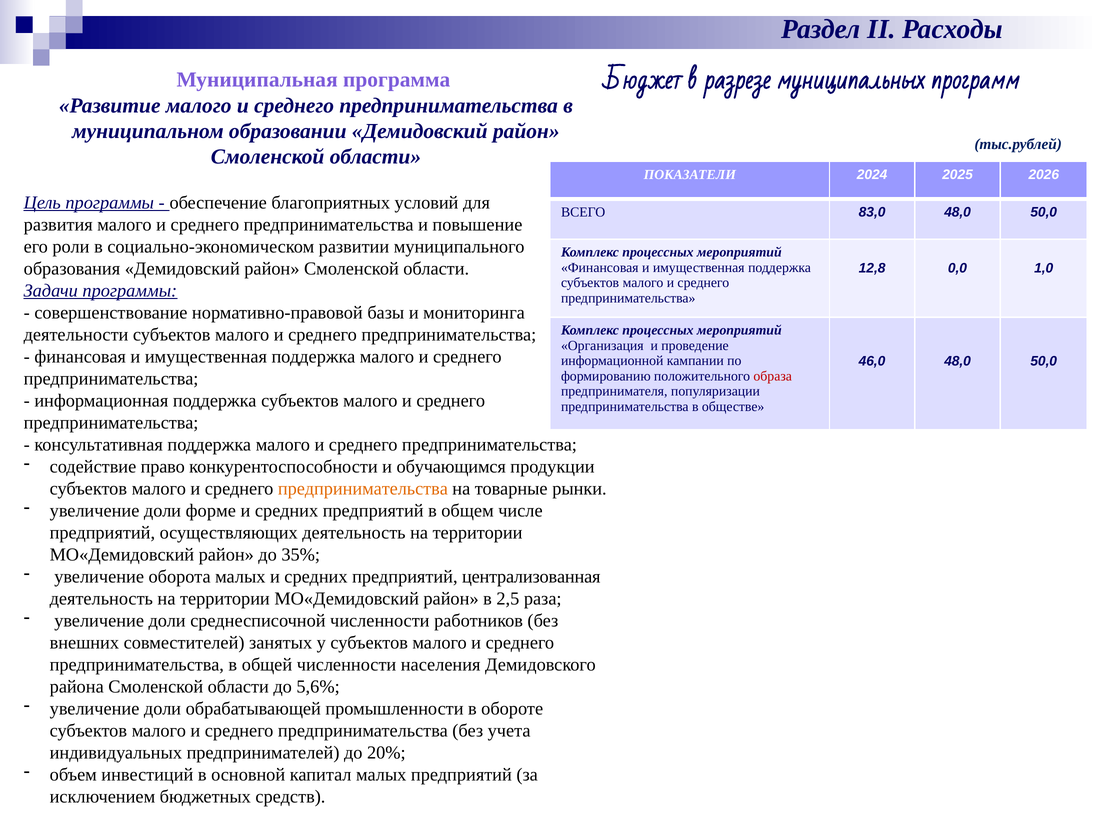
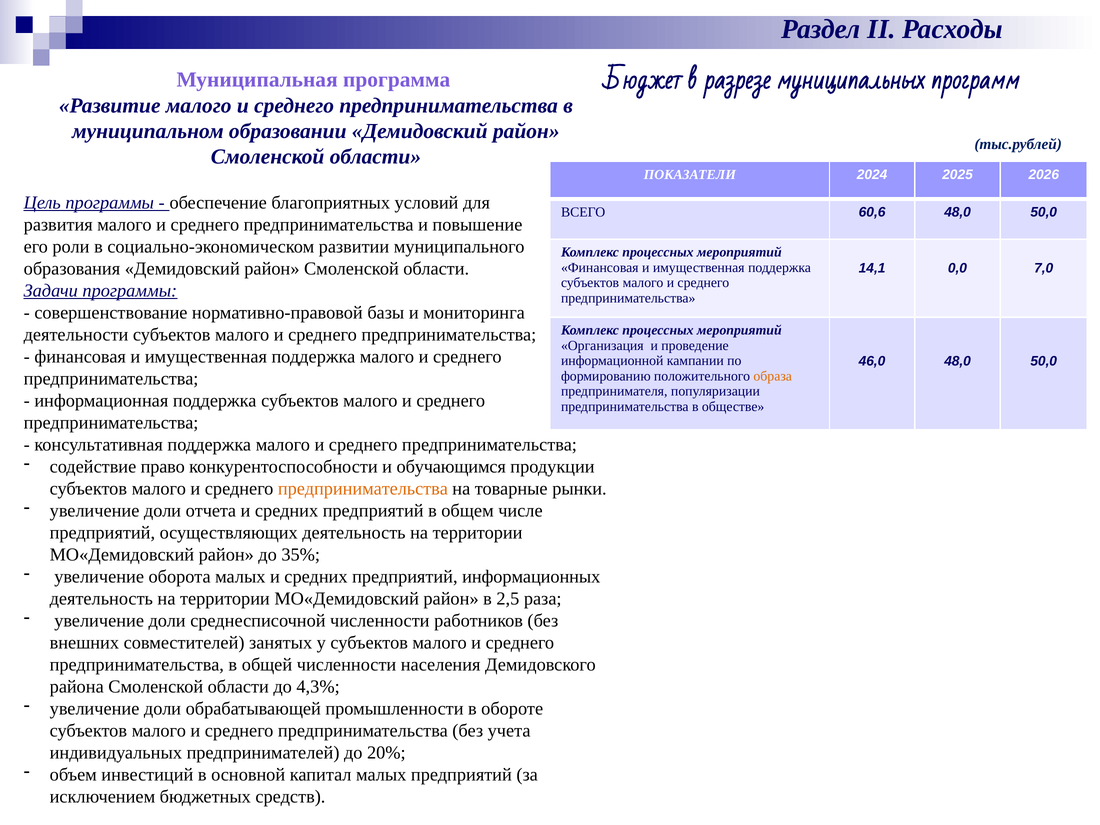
83,0: 83,0 -> 60,6 (872, 212)
12,8: 12,8 -> 14,1 (872, 268)
1,0: 1,0 -> 7,0 (1044, 268)
образа colour: red -> orange (773, 376)
форме: форме -> отчета (211, 511)
централизованная: централизованная -> информационных (531, 577)
5,6%: 5,6% -> 4,3% (318, 687)
